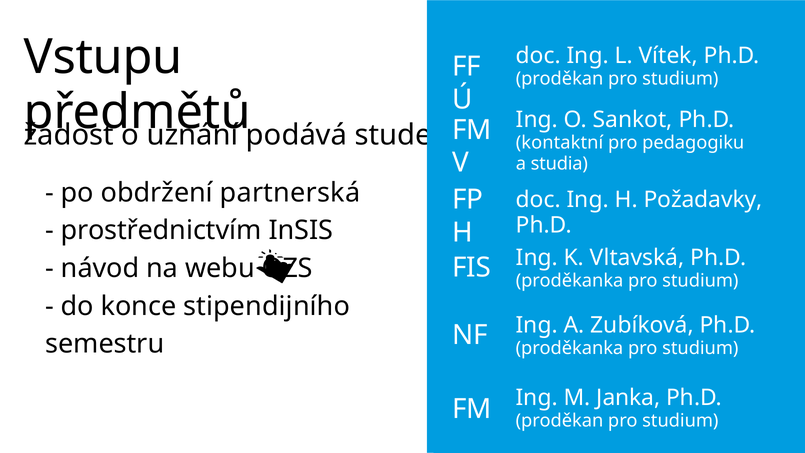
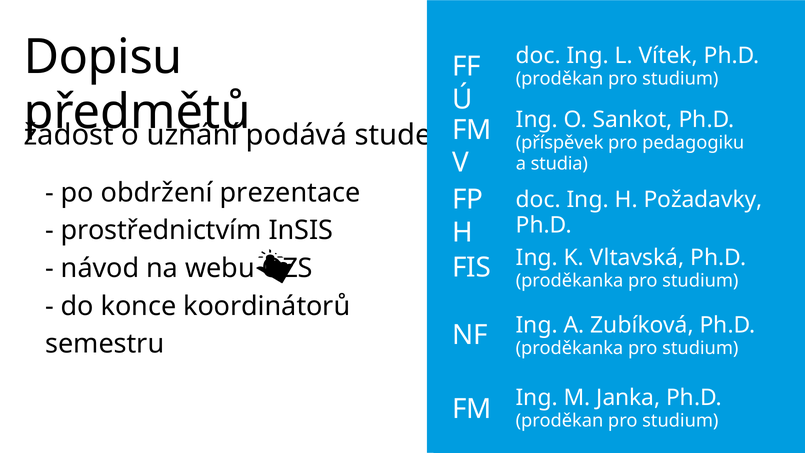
Vstupu: Vstupu -> Dopisu (103, 57)
kontaktní: kontaktní -> příspěvek (560, 143)
partnerská: partnerská -> prezentace (290, 193)
stipendijního: stipendijního -> koordinátorů (267, 306)
